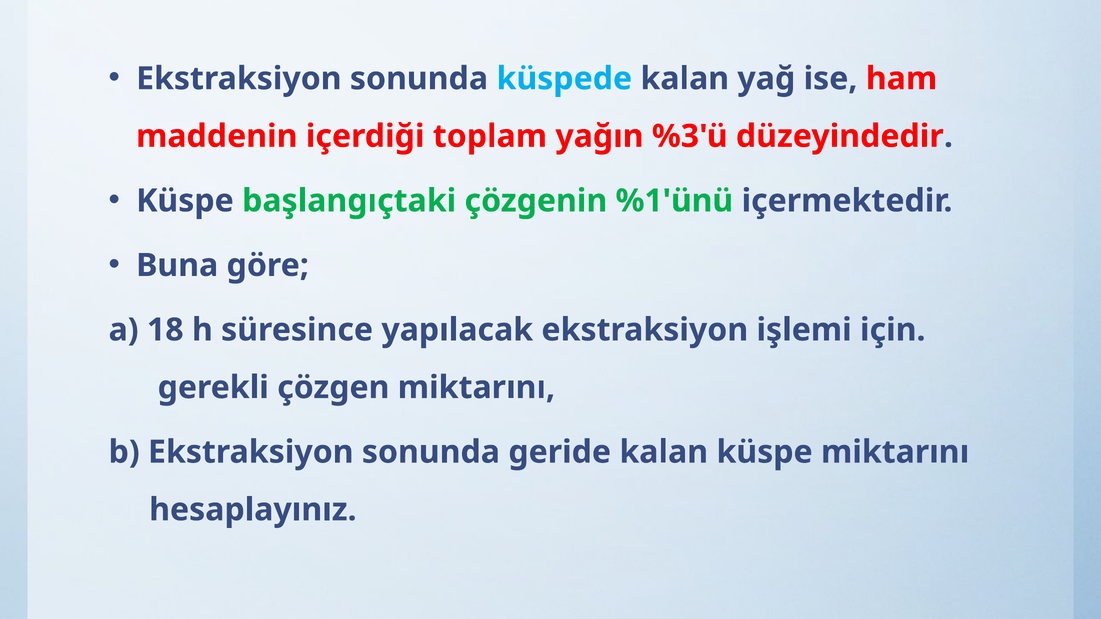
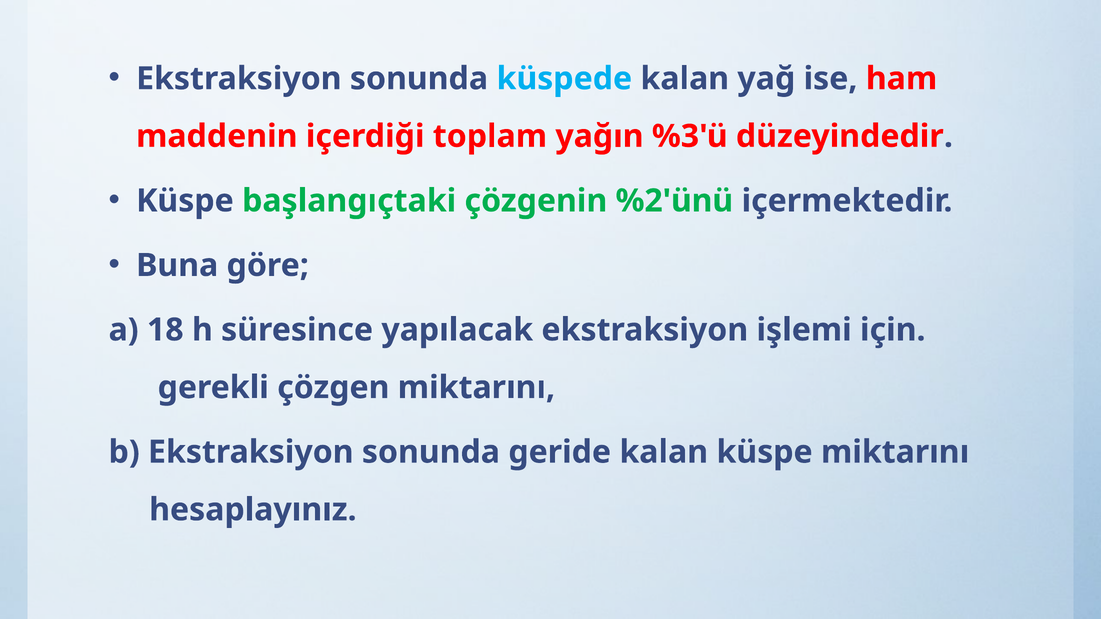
%1'ünü: %1'ünü -> %2'ünü (674, 201)
